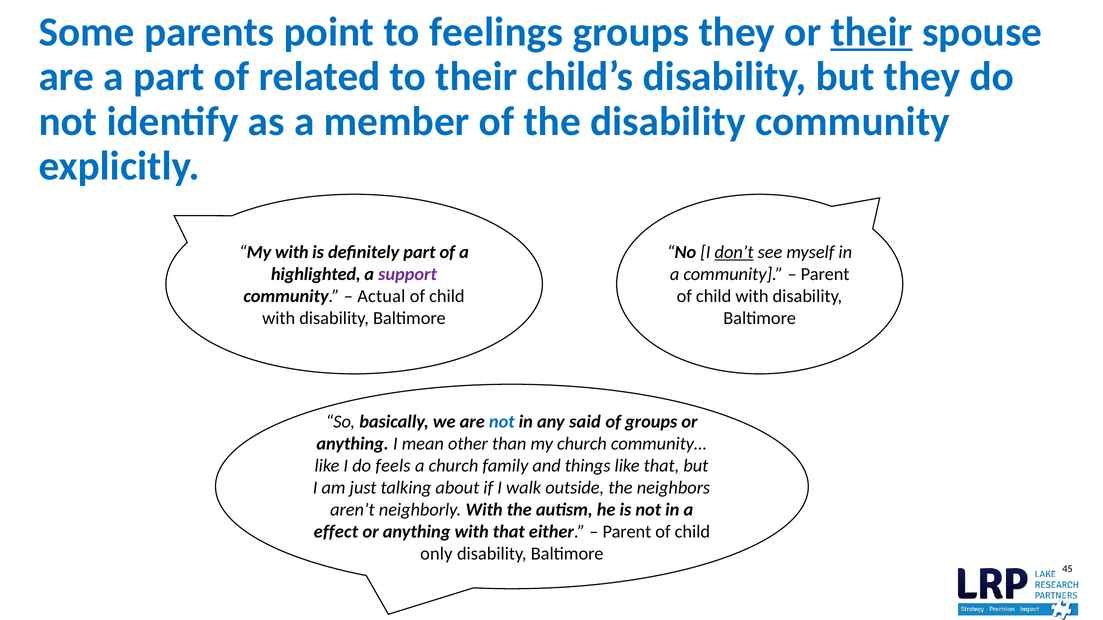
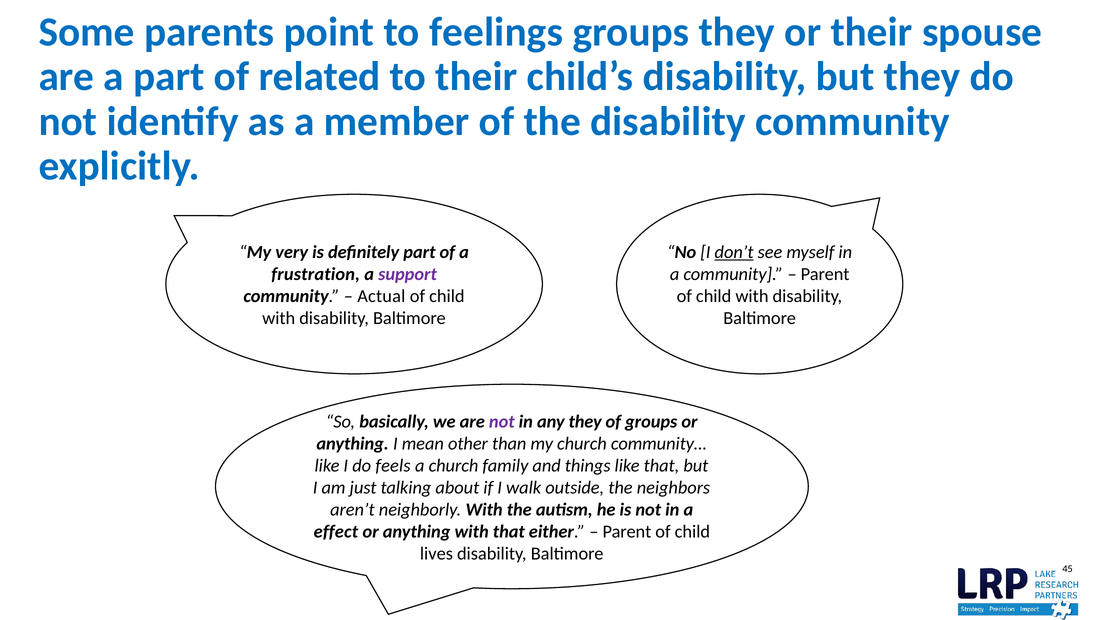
their underline: present -> none (872, 32)
My with: with -> very (292, 252)
highlighted: highlighted -> frustration (316, 274)
not colour: blue -> purple (502, 422)
any said: said -> they (585, 422)
only: only -> lives (436, 554)
